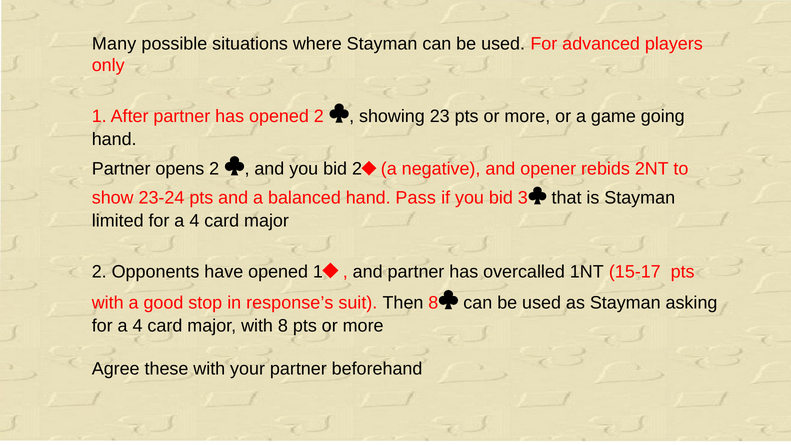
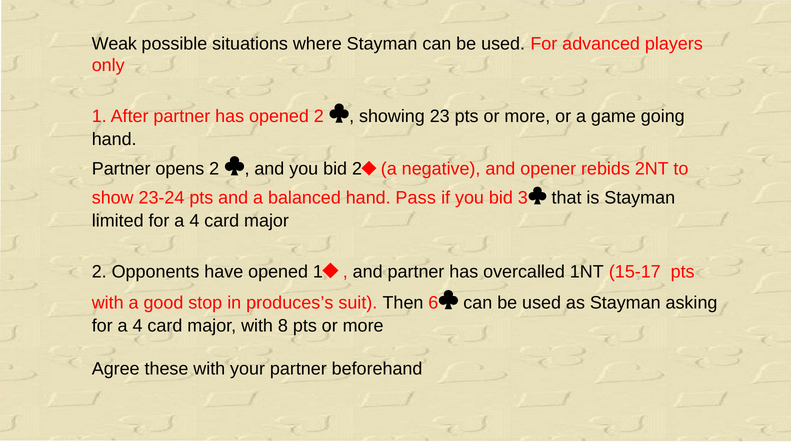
Many: Many -> Weak (114, 44)
response’s: response’s -> produces’s (290, 303)
Then 8: 8 -> 6 (433, 303)
